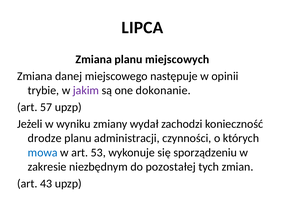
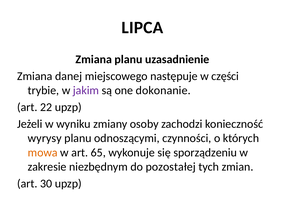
miejscowych: miejscowych -> uzasadnienie (177, 59)
opinii: opinii -> części (225, 76)
57: 57 -> 22 (46, 107)
wydał: wydał -> osoby (144, 124)
drodze: drodze -> wyrysy (45, 138)
administracji: administracji -> odnoszącymi (127, 138)
mowa colour: blue -> orange (43, 152)
53: 53 -> 65 (98, 152)
43: 43 -> 30 (46, 183)
